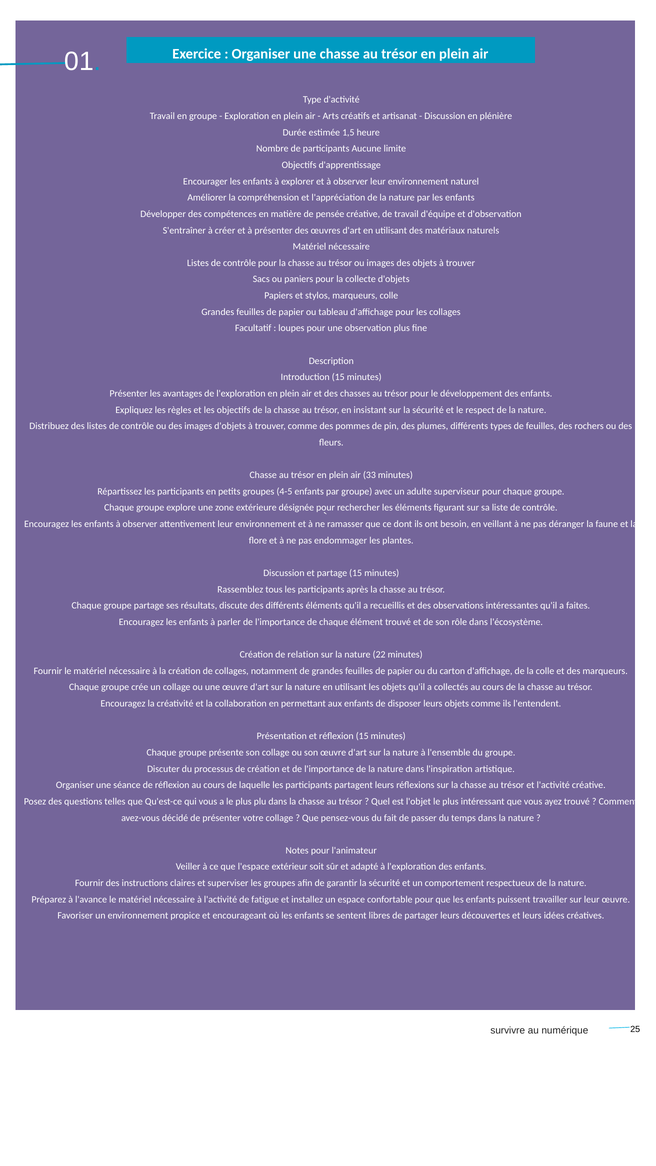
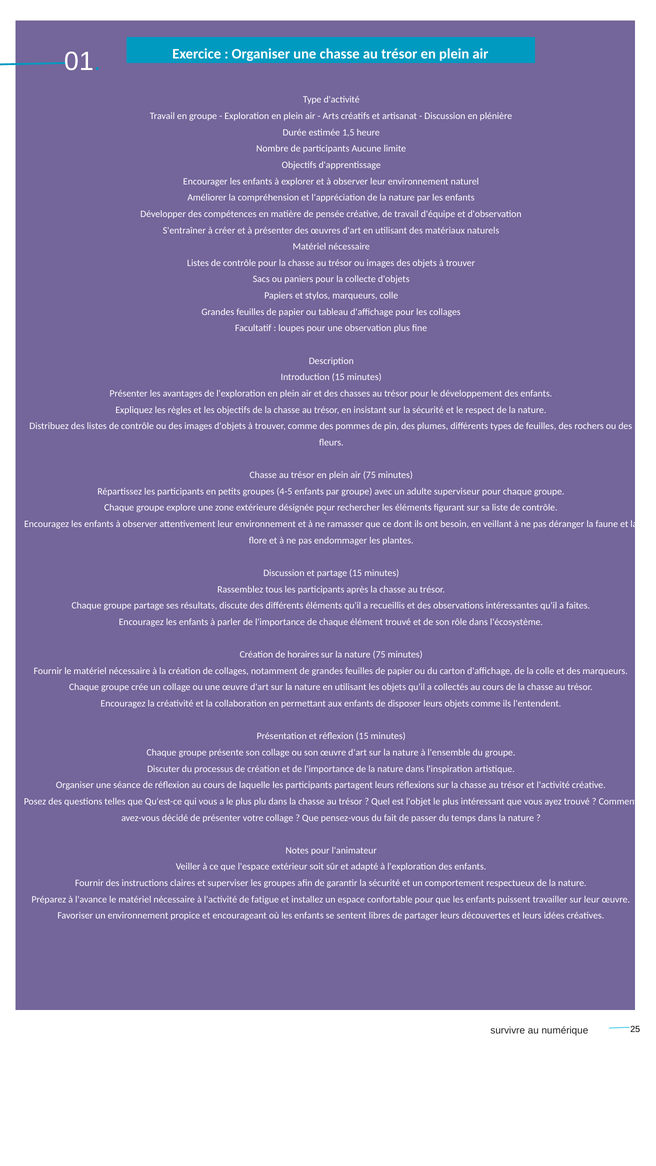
air 33: 33 -> 75 (369, 475)
relation: relation -> horaires (303, 655)
nature 22: 22 -> 75 (379, 655)
